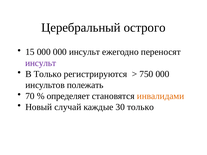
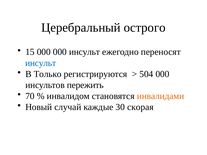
инсульт colour: purple -> blue (41, 63)
750: 750 -> 504 (146, 74)
полежать: полежать -> пережить (85, 85)
определяет: определяет -> инвалидом (68, 96)
30 только: только -> скорая (140, 107)
